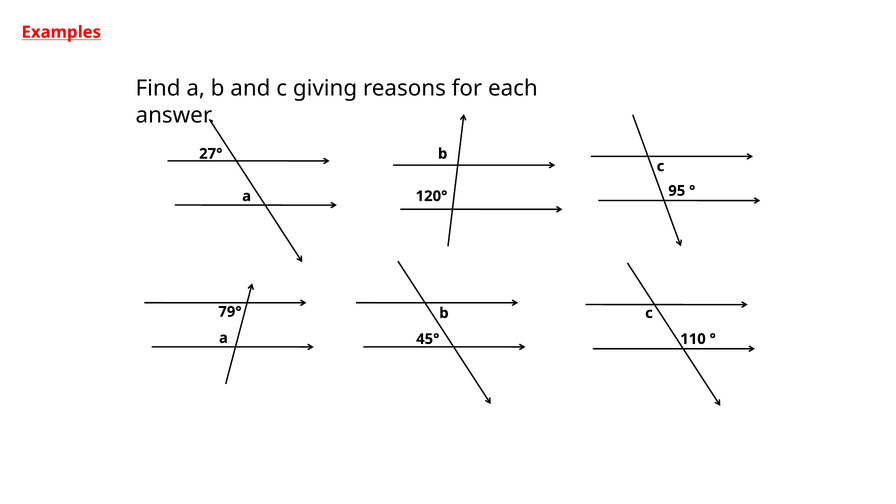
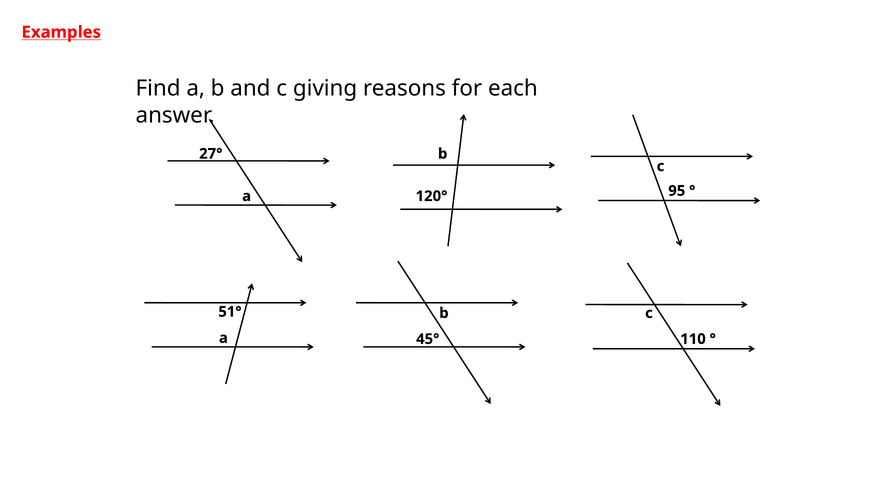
79°: 79° -> 51° (230, 312)
